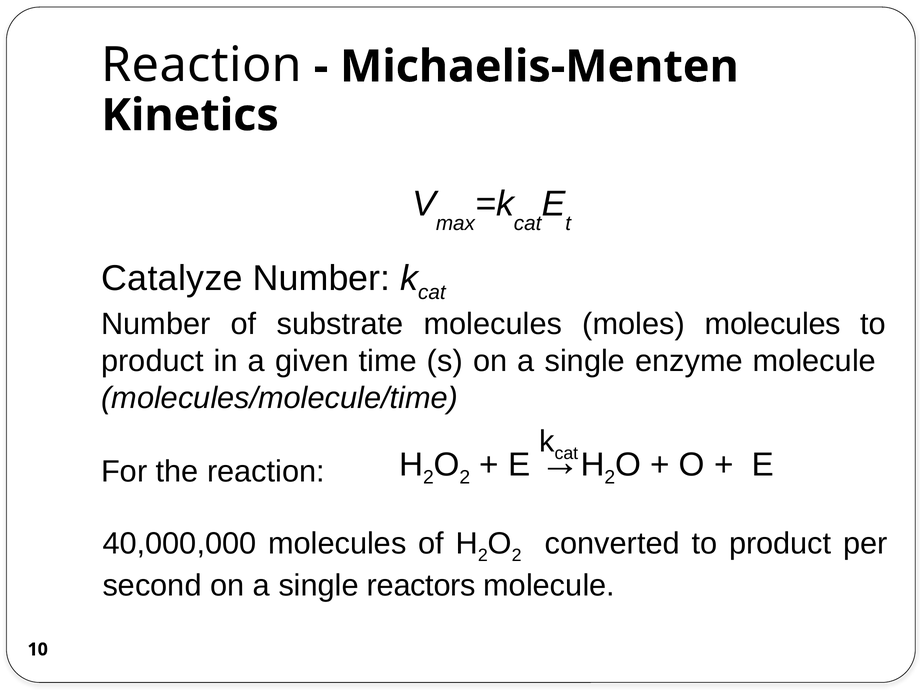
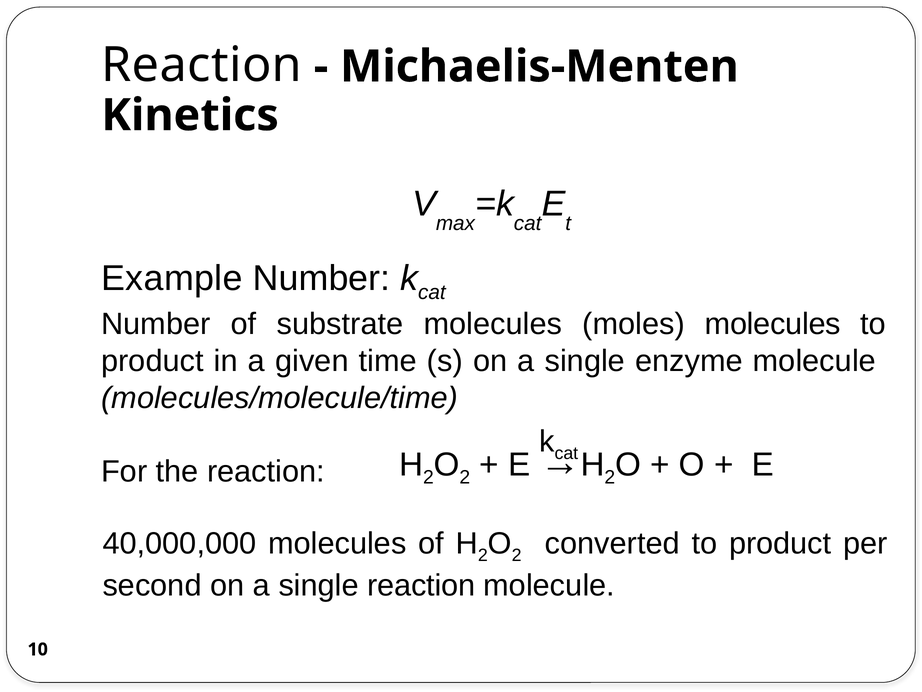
Catalyze: Catalyze -> Example (172, 278)
single reactors: reactors -> reaction (421, 585)
